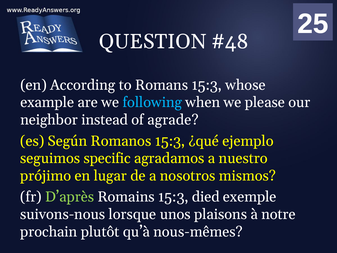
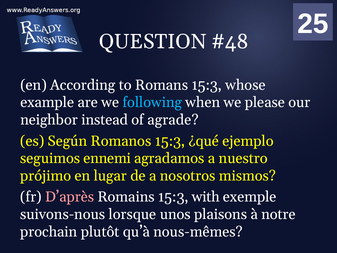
specific: specific -> ennemi (107, 158)
D’après colour: light green -> pink (70, 197)
died: died -> with (206, 197)
